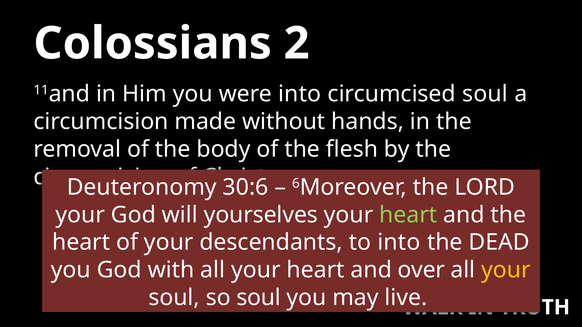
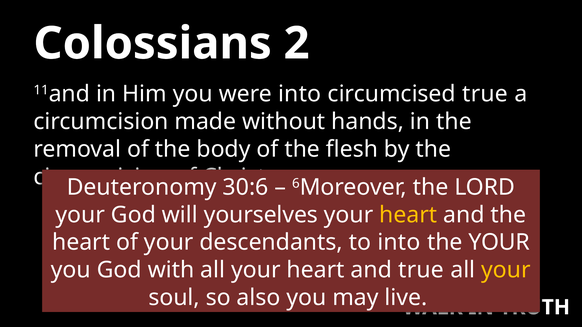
circumcised soul: soul -> true (485, 94)
heart colour: light green -> yellow (408, 215)
the DEAD: DEAD -> YOUR (499, 243)
and over: over -> true (421, 270)
so soul: soul -> also (259, 298)
